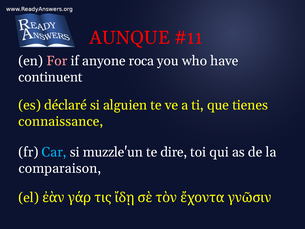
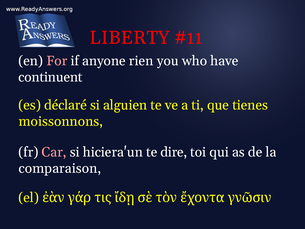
AUNQUE: AUNQUE -> LIBERTY (130, 38)
roca: roca -> rien (141, 61)
connaissance: connaissance -> moissonnons (61, 121)
Car colour: light blue -> pink (54, 152)
muzzle'un: muzzle'un -> hiciera'un (113, 152)
